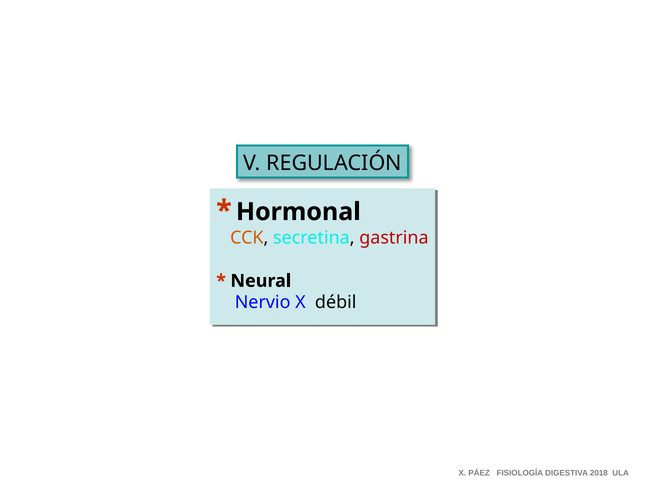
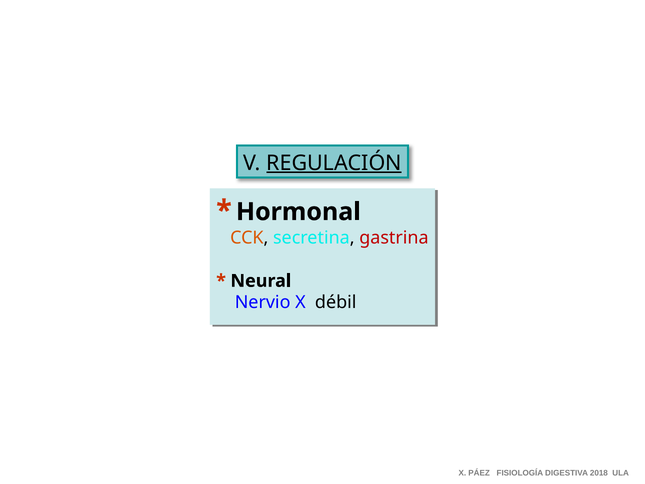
REGULACIÓN underline: none -> present (334, 163)
